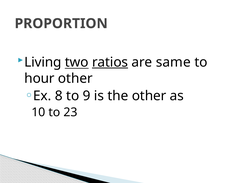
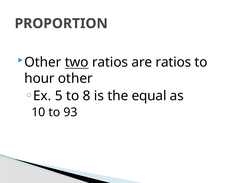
Living: Living -> Other (43, 62)
ratios underline: present -> none (110, 62)
are same: same -> ratios (173, 62)
8: 8 -> 5 (59, 96)
9: 9 -> 8 (87, 96)
the other: other -> equal (149, 96)
23: 23 -> 93 (70, 112)
